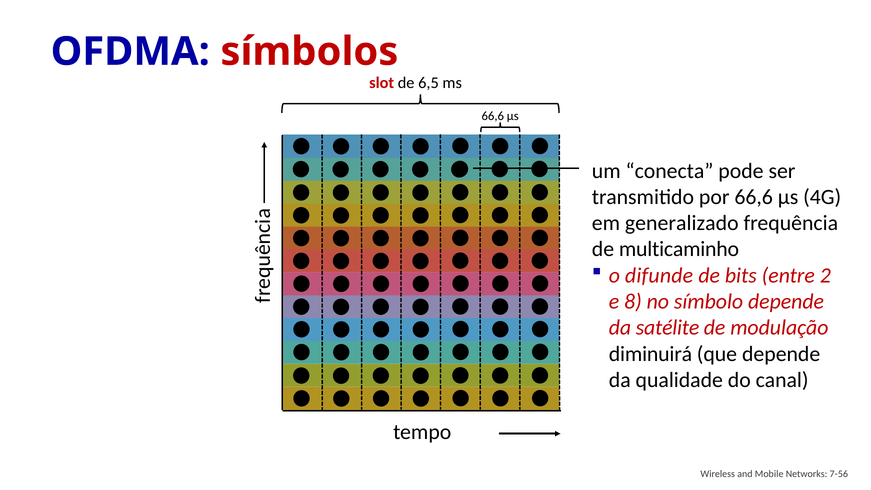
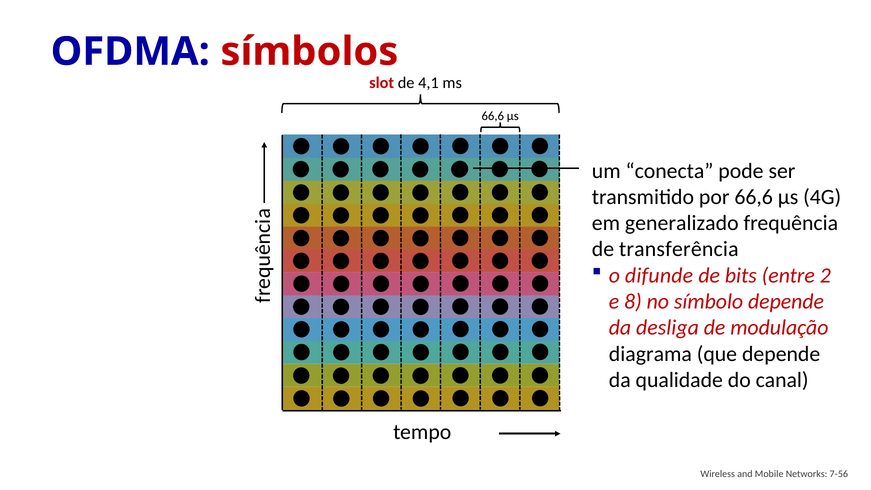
6,5: 6,5 -> 4,1 (428, 83)
multicaminho: multicaminho -> transferência (679, 249)
satélite: satélite -> desliga (667, 328)
diminuirá: diminuirá -> diagrama (650, 354)
